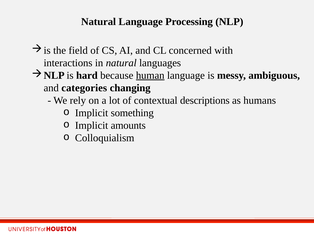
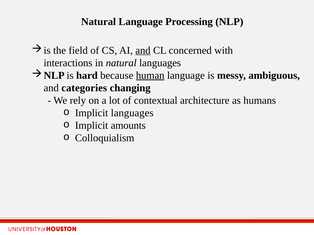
and underline: none -> present (143, 50)
descriptions: descriptions -> architecture (205, 101)
Implicit something: something -> languages (132, 113)
